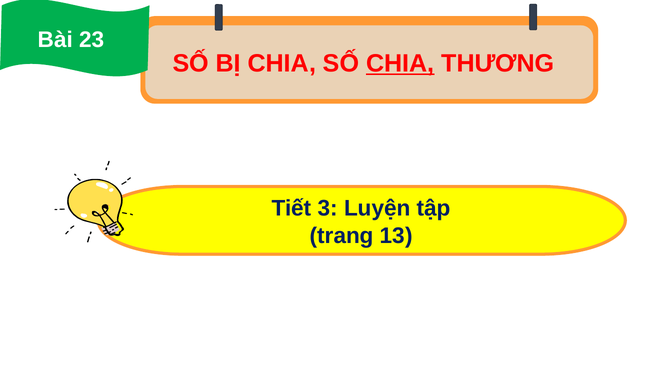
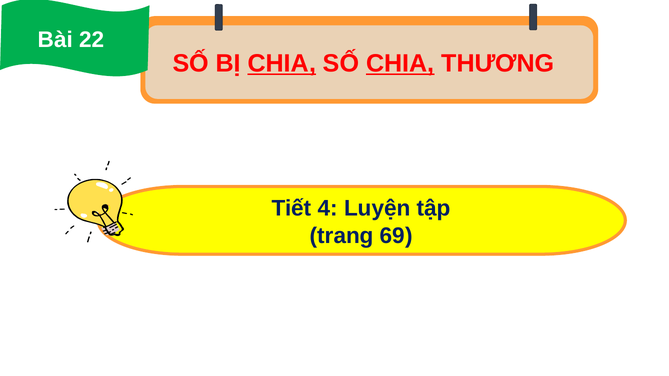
23: 23 -> 22 (92, 40)
CHIA underline: none -> present (282, 63)
3: 3 -> 4 (328, 209)
13: 13 -> 69 (396, 236)
